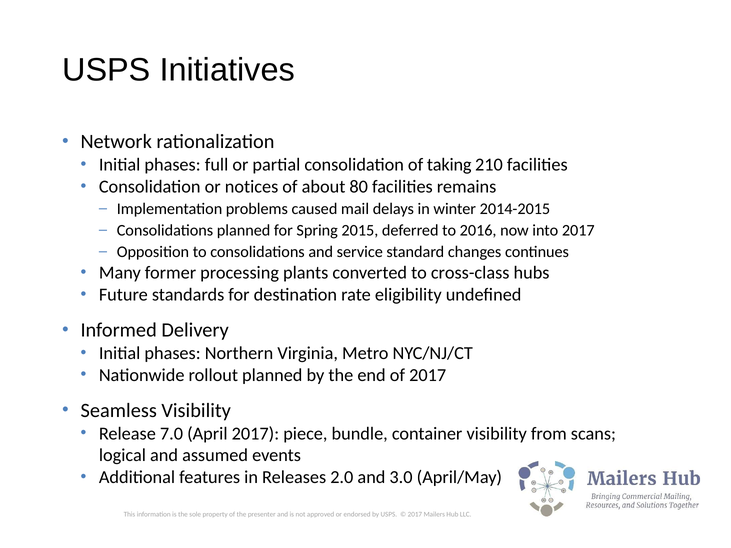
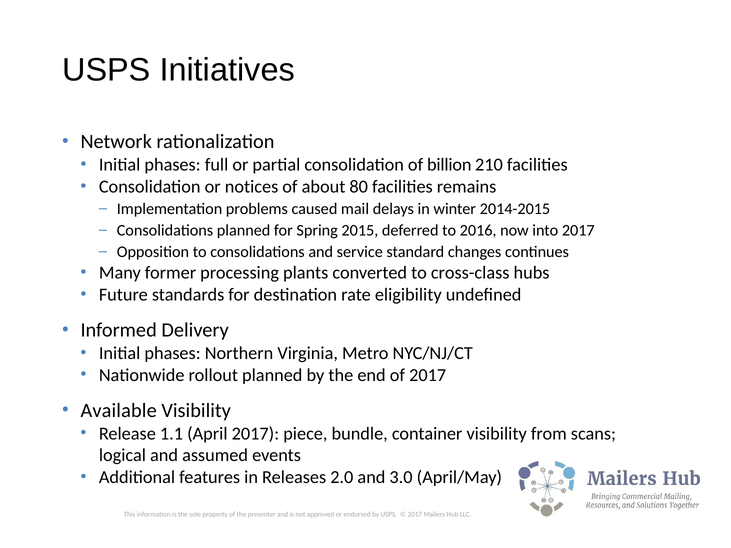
taking: taking -> billion (449, 165)
Seamless: Seamless -> Available (119, 411)
7.0: 7.0 -> 1.1 (171, 434)
